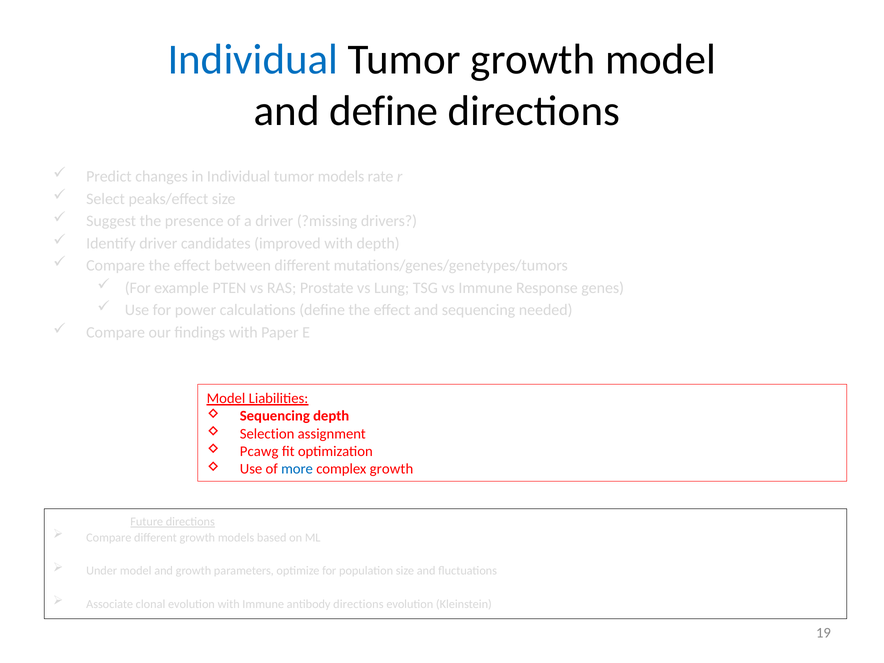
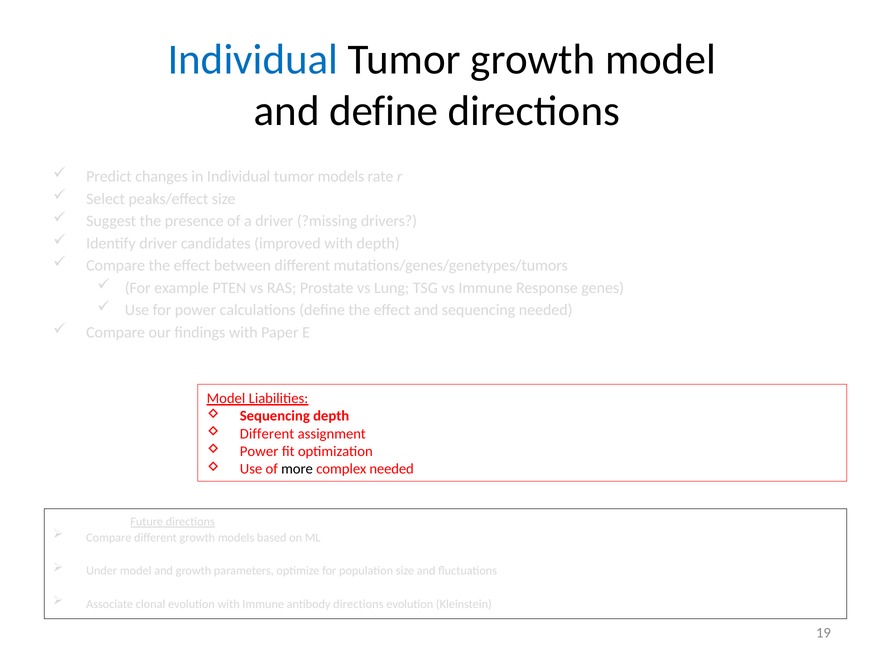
Selection: Selection -> Different (267, 434)
Pcawg: Pcawg -> Power (259, 451)
more colour: blue -> black (297, 469)
complex growth: growth -> needed (392, 469)
